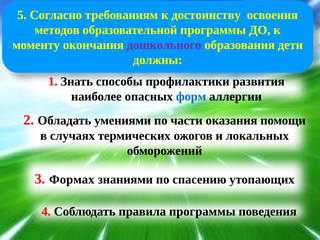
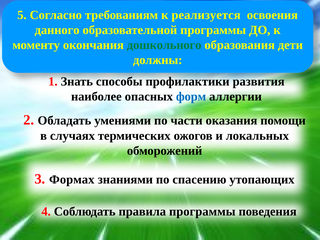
достоинству: достоинству -> реализуется (206, 15)
методов: методов -> данного (57, 30)
дошкольного colour: purple -> green (164, 45)
